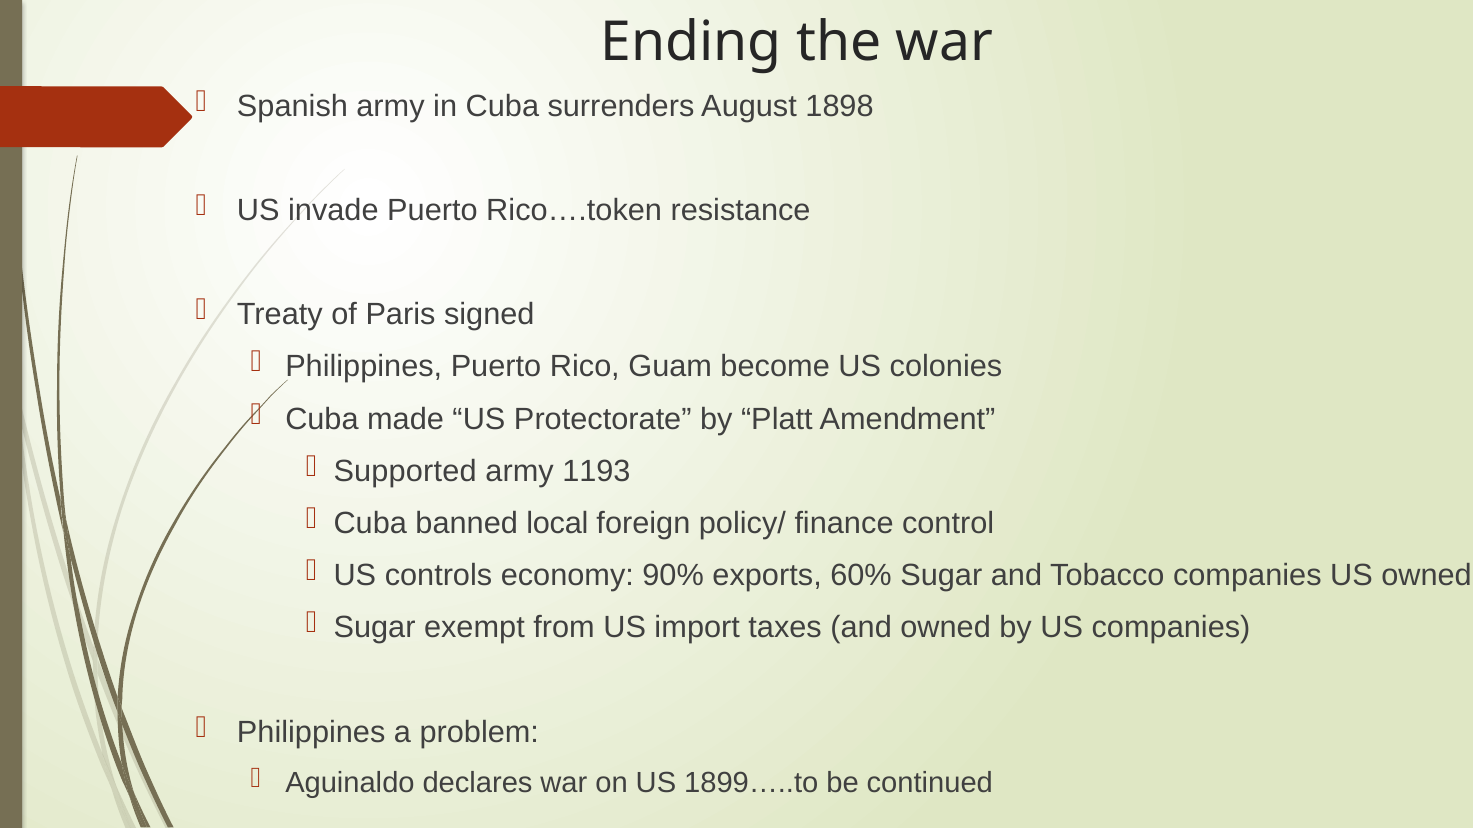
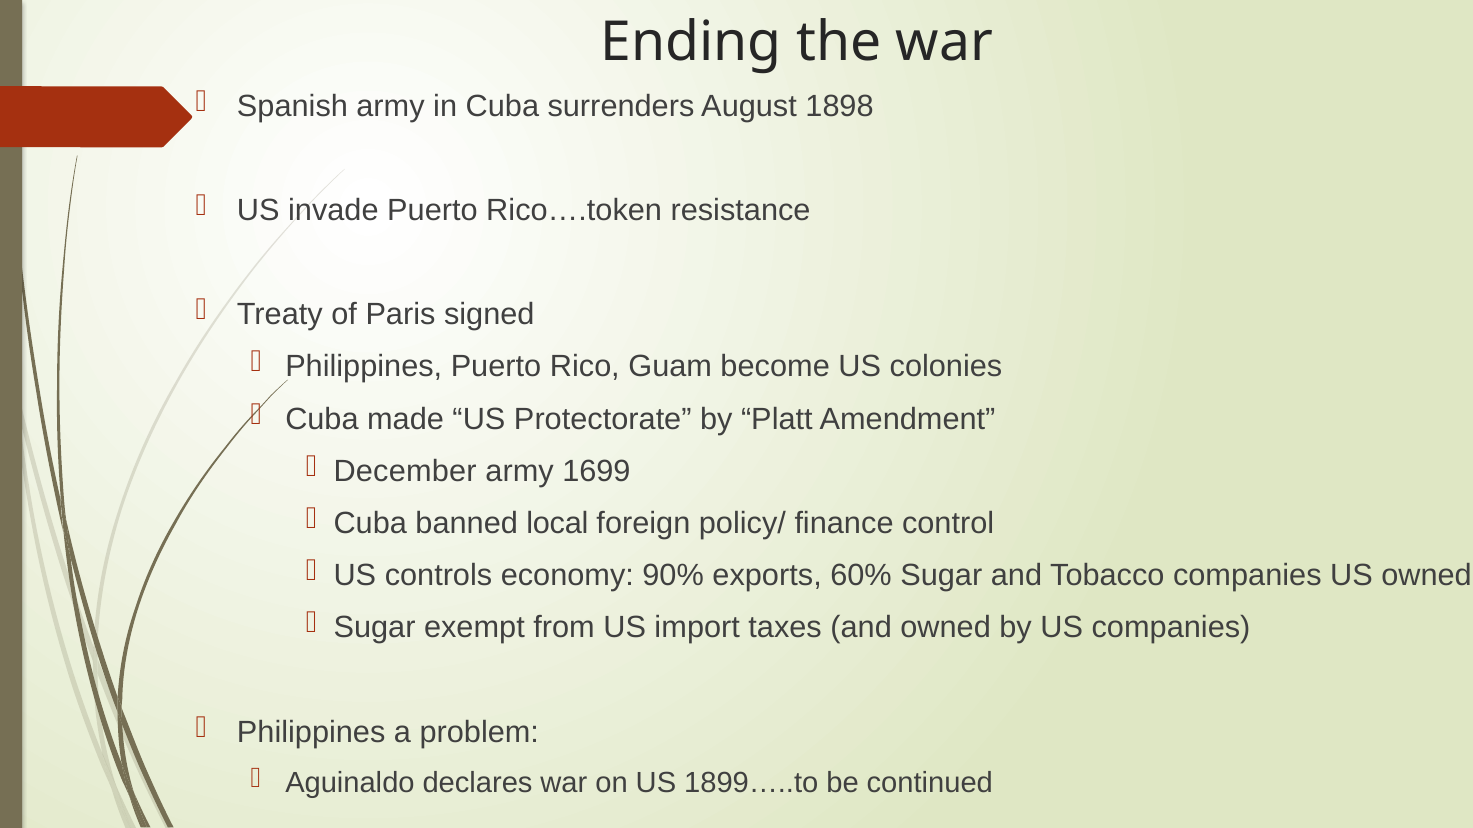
Supported: Supported -> December (405, 471)
1193: 1193 -> 1699 (596, 471)
